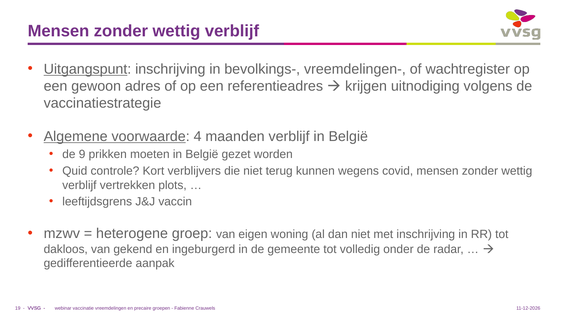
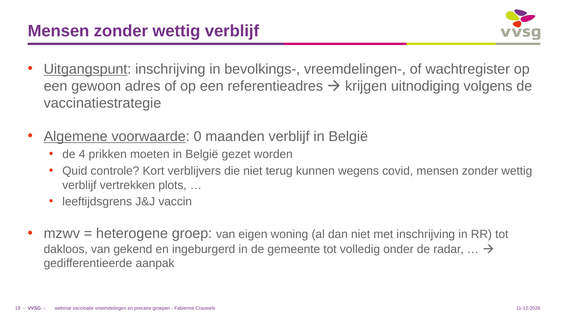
4: 4 -> 0 (198, 136)
9: 9 -> 4 (82, 154)
